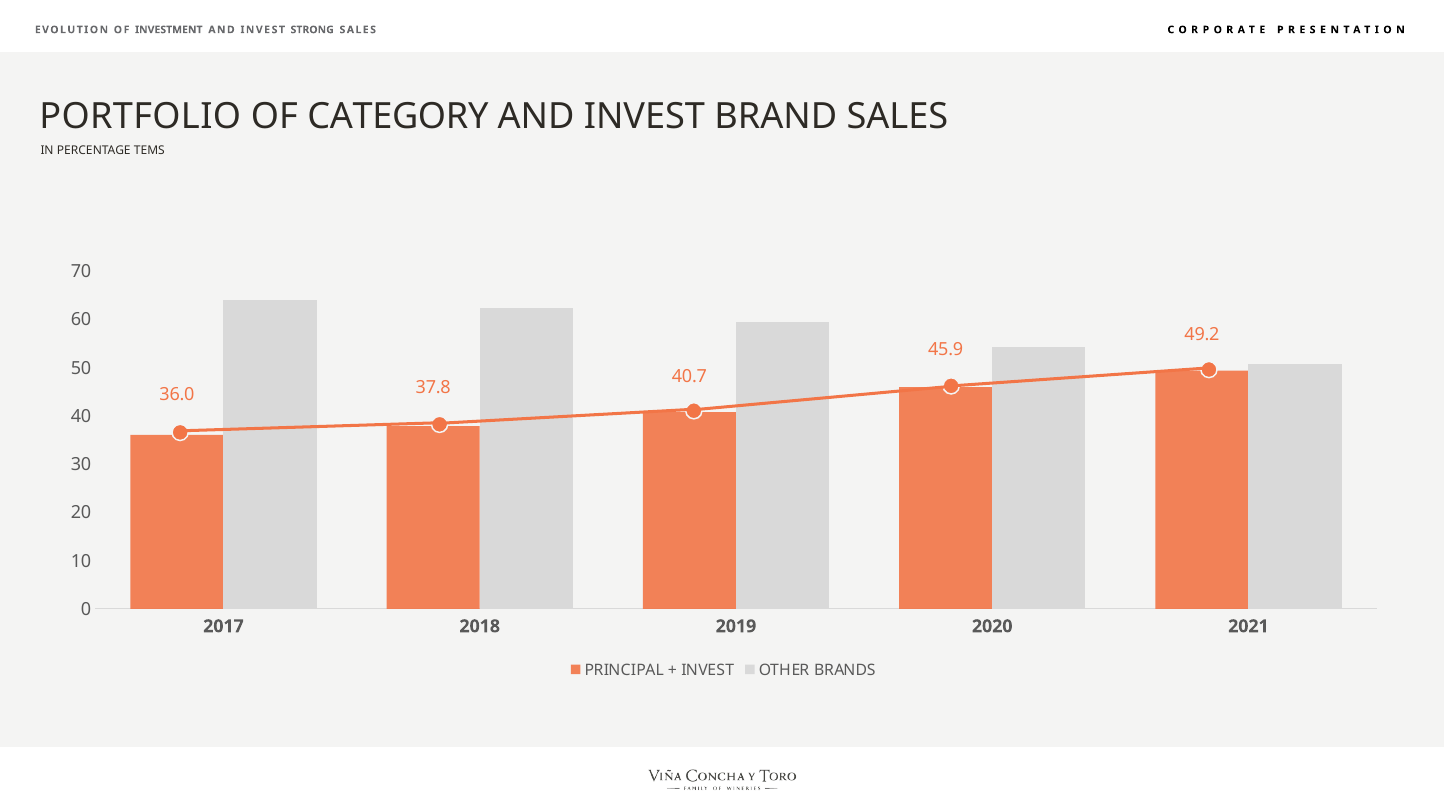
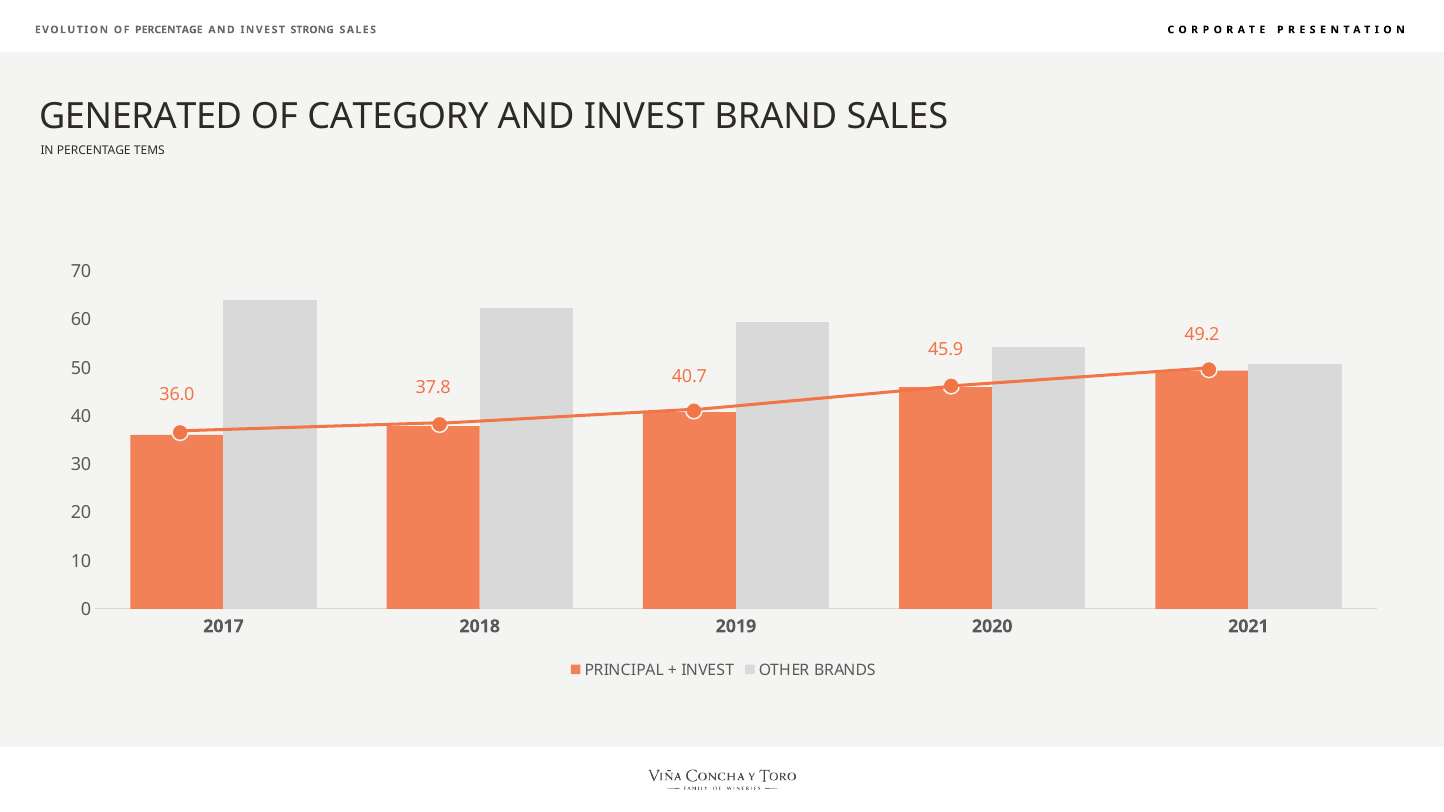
OF INVESTMENT: INVESTMENT -> PERCENTAGE (169, 30)
PORTFOLIO: PORTFOLIO -> GENERATED (141, 116)
